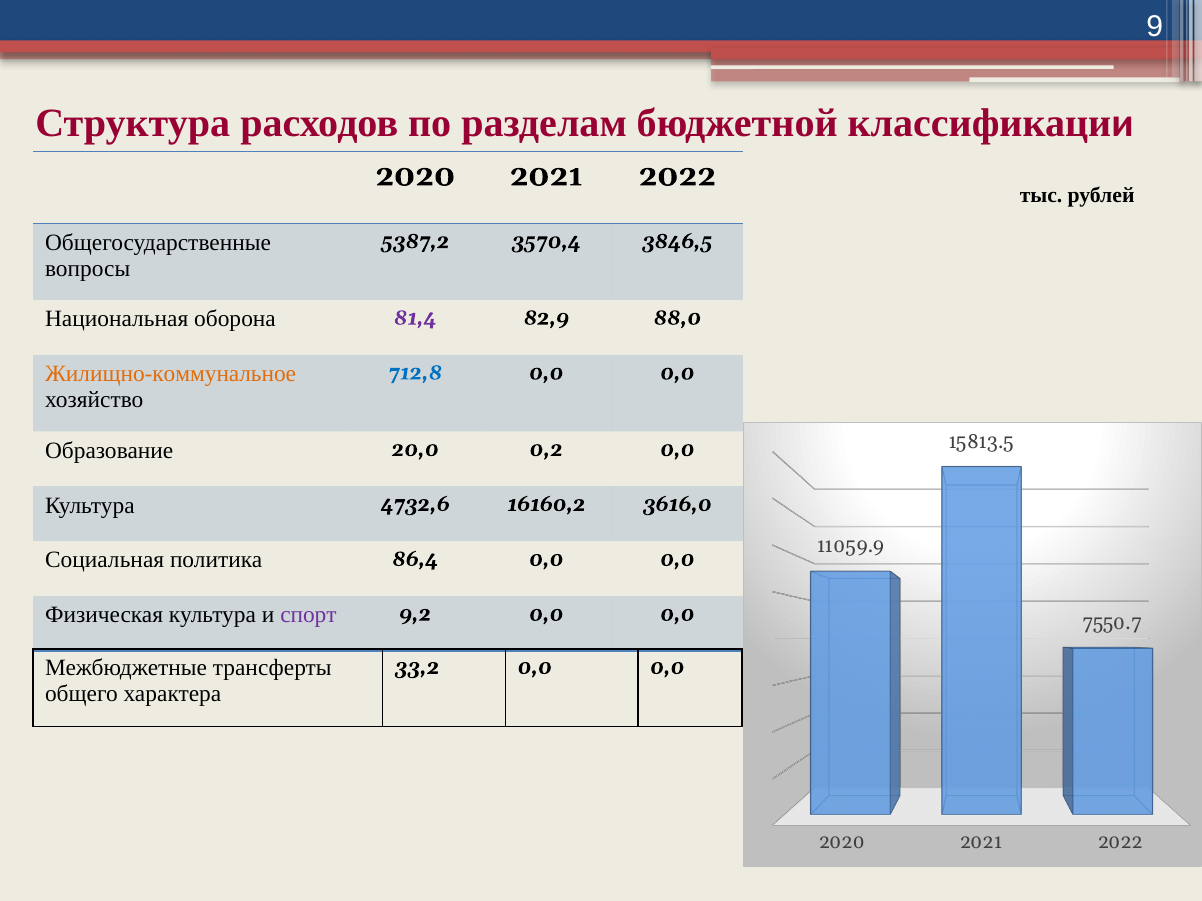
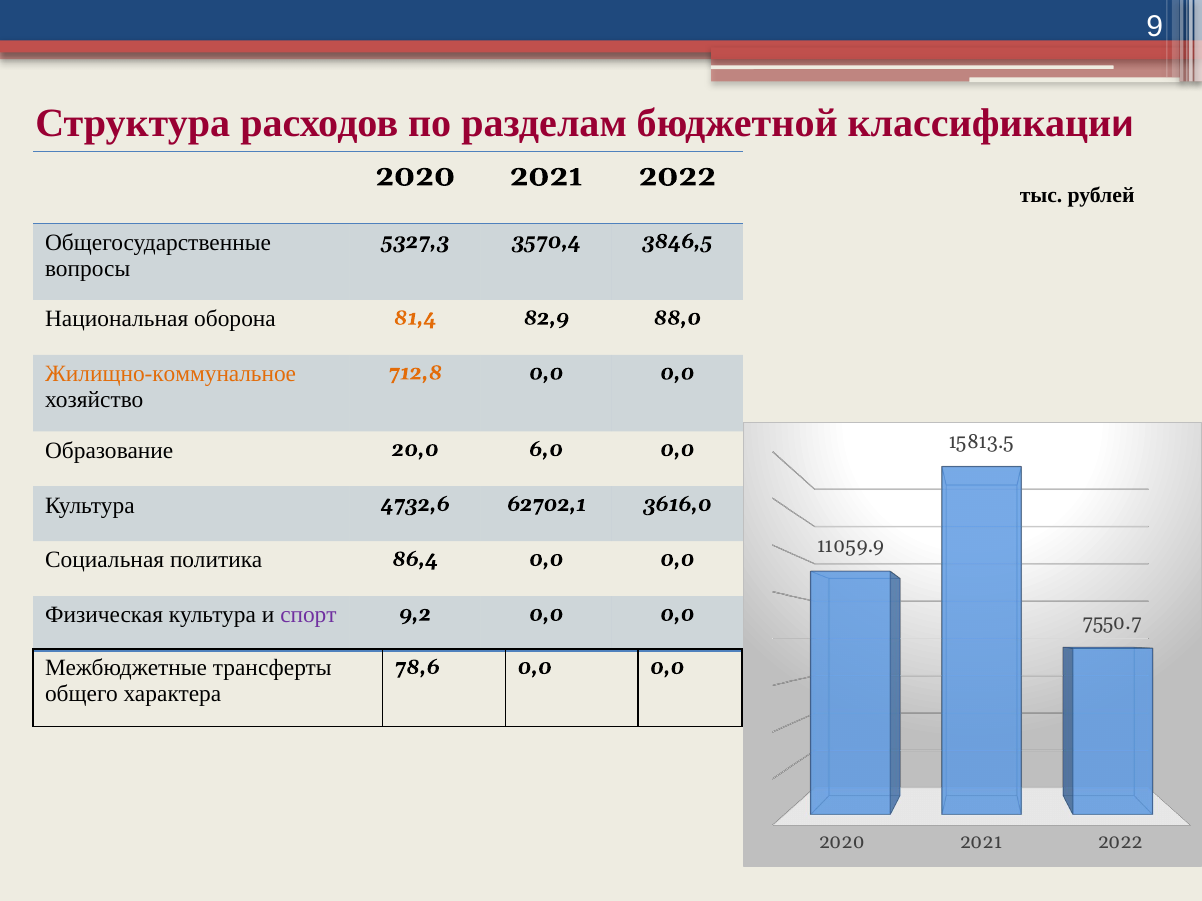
5387,2: 5387,2 -> 5327,3 (415, 242)
81,4 colour: purple -> orange (415, 318)
712,8 colour: blue -> orange (415, 373)
0,2: 0,2 -> 6,0 (546, 450)
16160,2: 16160,2 -> 62702,1 (546, 505)
33,2: 33,2 -> 78,6 (417, 668)
